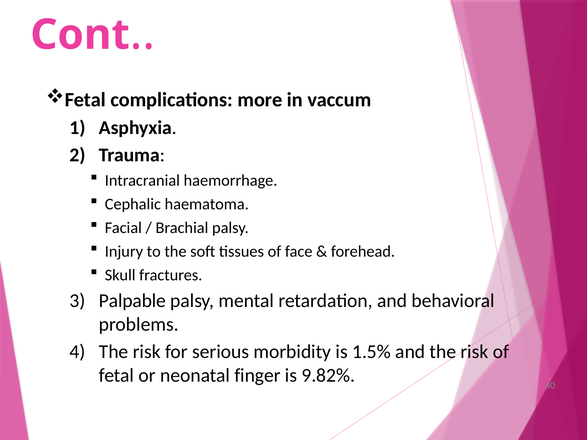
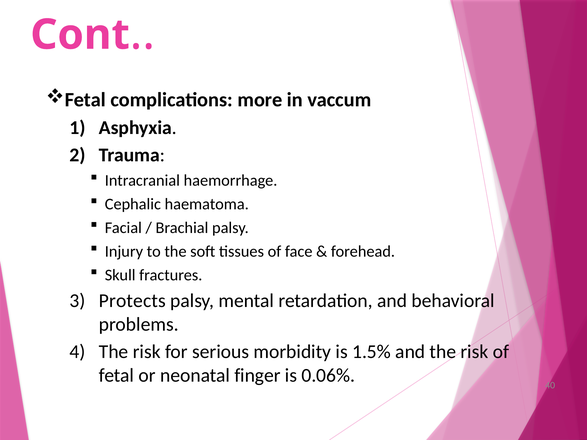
Palpable: Palpable -> Protects (132, 301)
9.82%: 9.82% -> 0.06% (328, 375)
